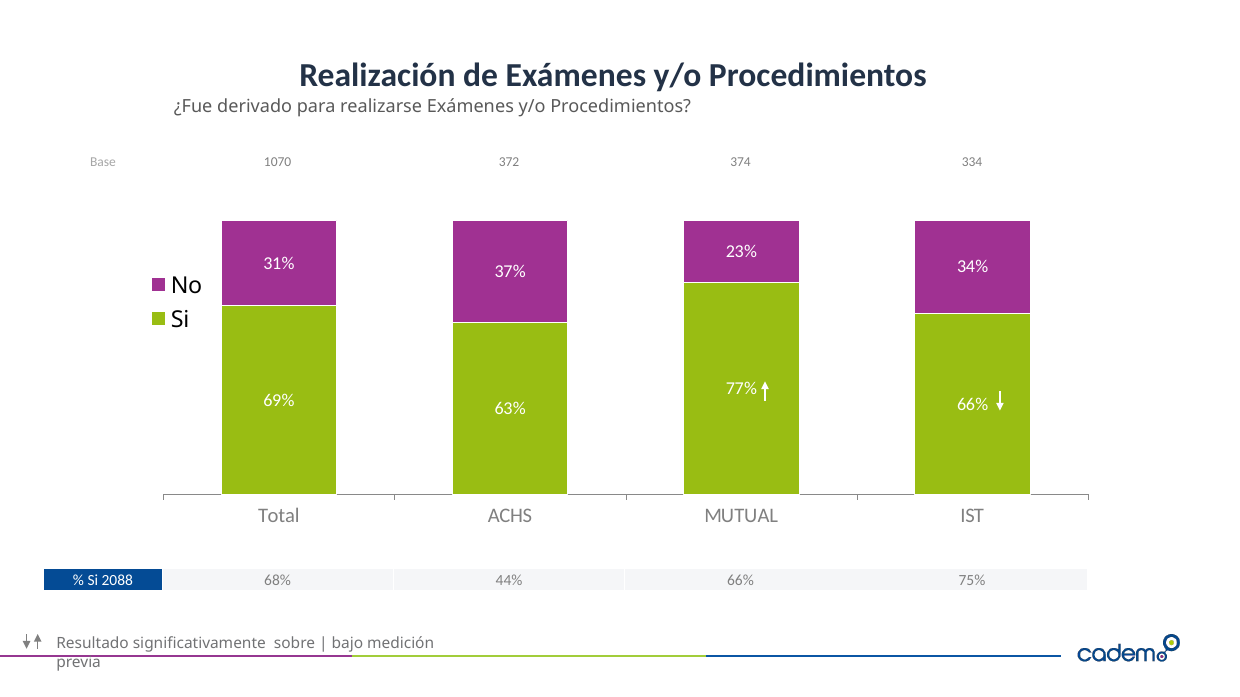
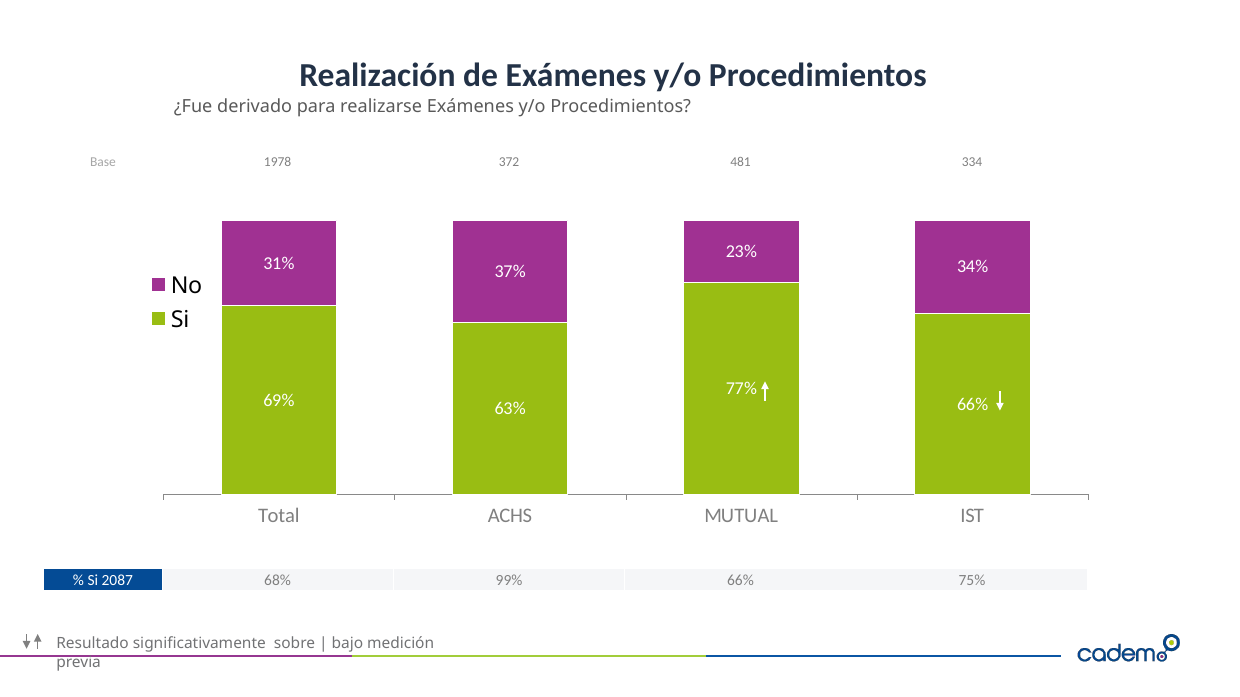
1070: 1070 -> 1978 (278, 162)
374: 374 -> 481 (741, 162)
2088: 2088 -> 2087 (117, 580)
44%: 44% -> 99% (509, 580)
